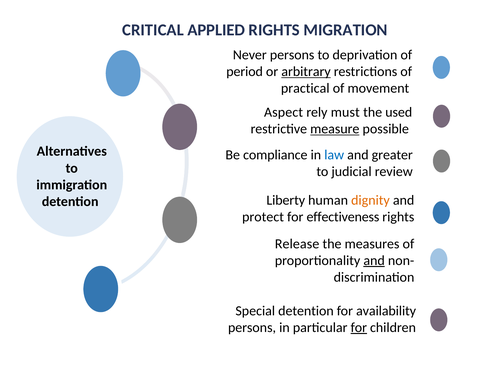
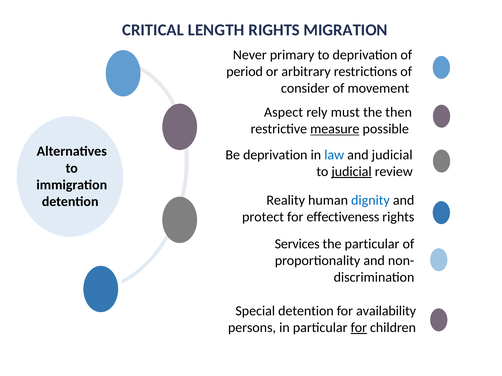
APPLIED: APPLIED -> LENGTH (216, 30)
Never persons: persons -> primary (292, 55)
arbitrary underline: present -> none (306, 72)
practical: practical -> consider (305, 88)
used: used -> then (399, 112)
Be compliance: compliance -> deprivation (275, 155)
and greater: greater -> judicial (392, 155)
judicial underline: none -> present (352, 172)
Liberty: Liberty -> Reality (286, 201)
dignity colour: orange -> blue (370, 201)
Release: Release -> Services (297, 244)
the measures: measures -> particular (372, 244)
and underline: present -> none (374, 261)
